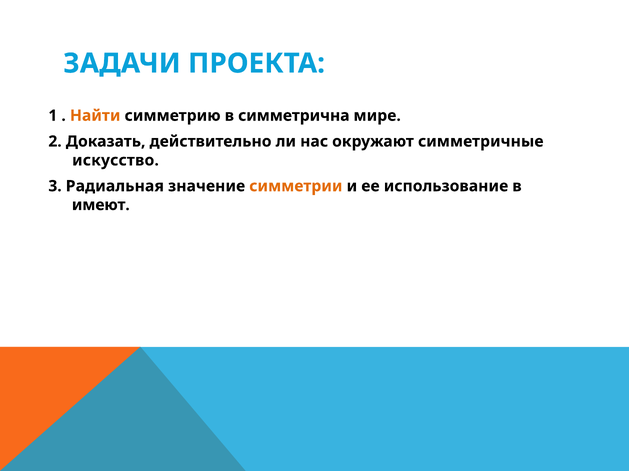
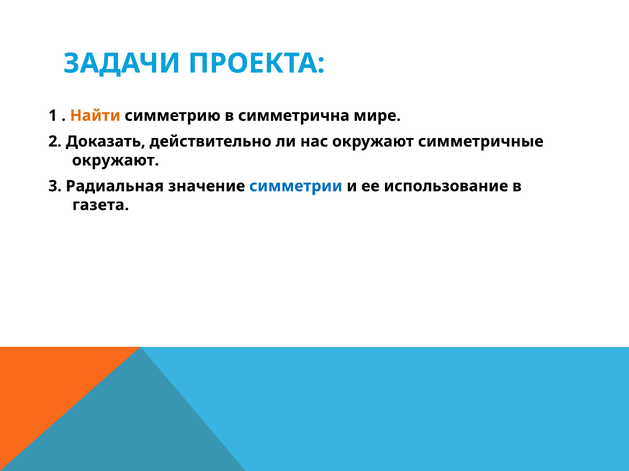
искусство: искусство -> окружают (116, 161)
симметрии colour: orange -> blue (296, 186)
имеют: имеют -> газета (101, 205)
